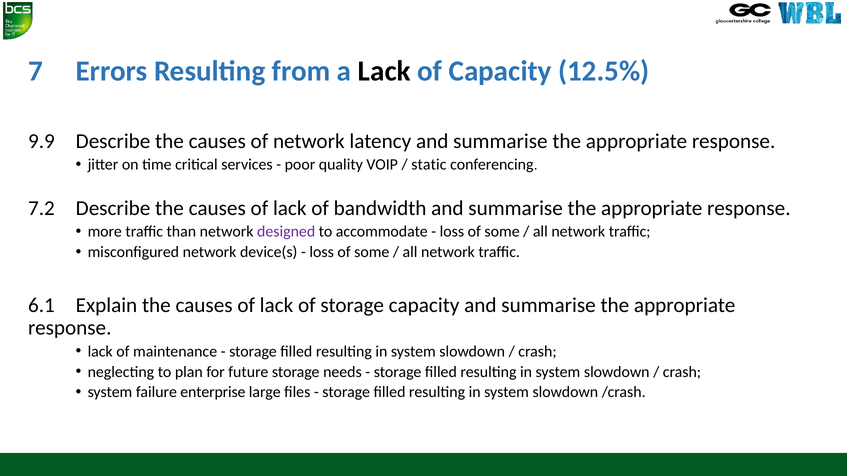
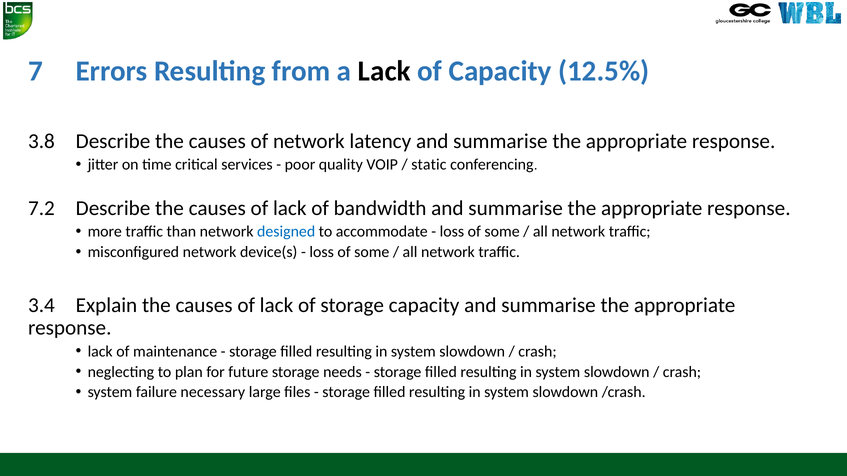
9.9: 9.9 -> 3.8 (41, 141)
designed colour: purple -> blue (286, 232)
6.1: 6.1 -> 3.4 (41, 305)
enterprise: enterprise -> necessary (213, 393)
